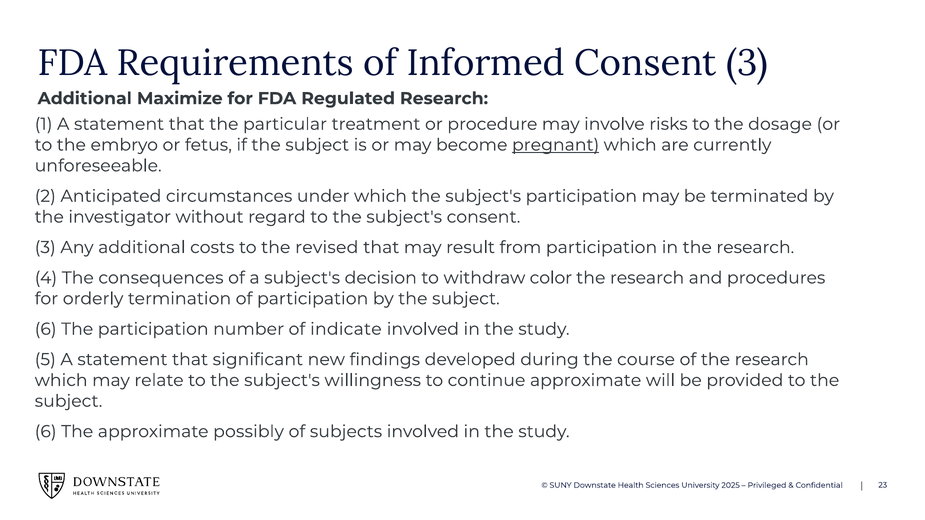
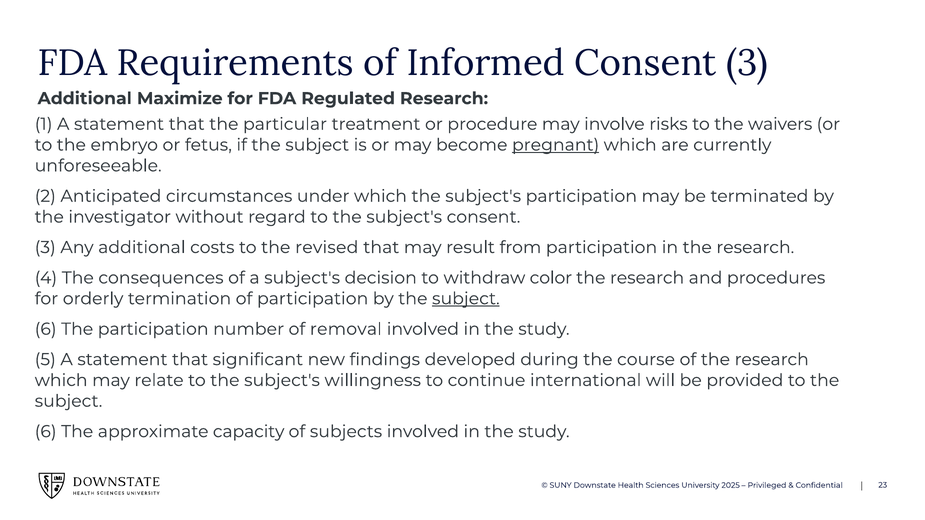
dosage: dosage -> waivers (780, 124)
subject underline: none -> present (466, 299)
indicate: indicate -> removal (346, 329)
continue approximate: approximate -> international (586, 381)
possibly: possibly -> capacity (249, 432)
